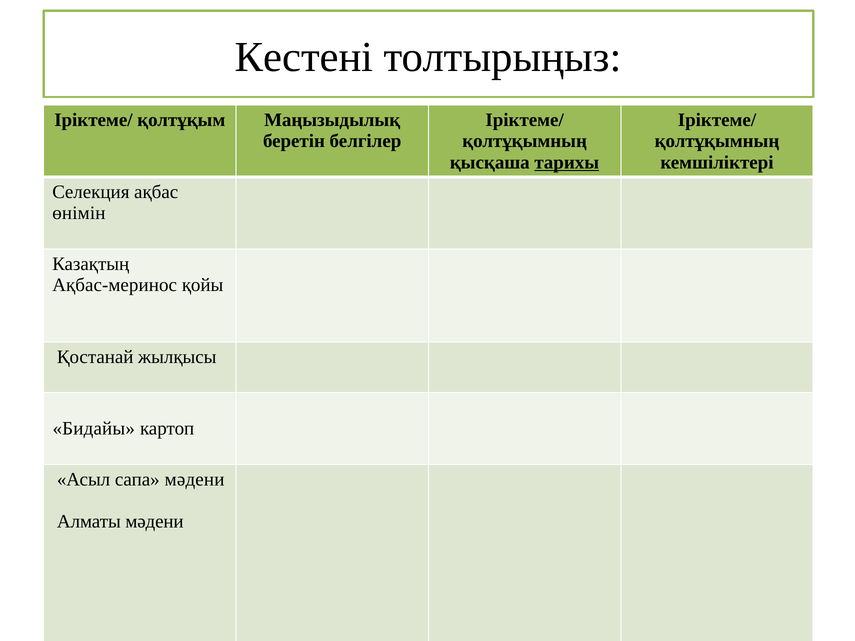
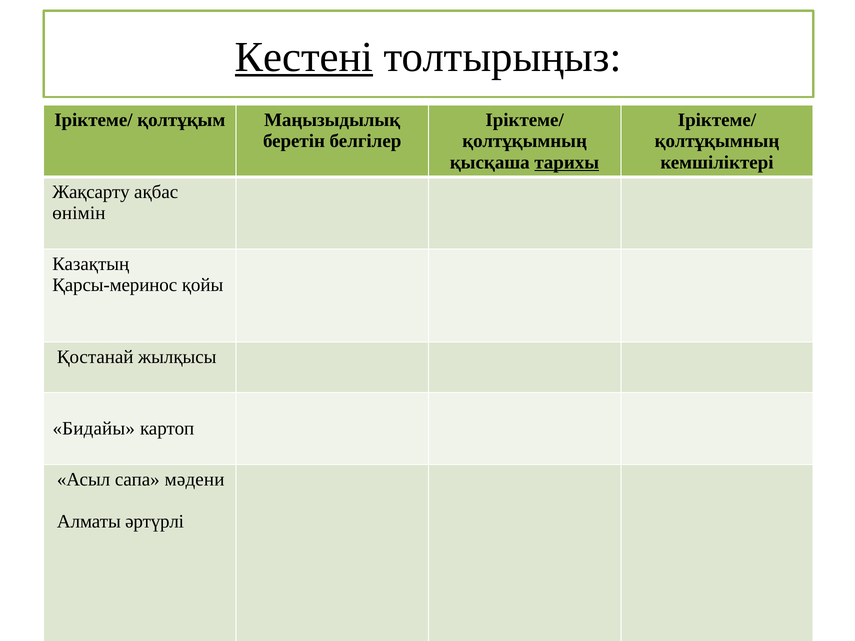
Кестені underline: none -> present (304, 57)
Селекция: Селекция -> Жақсарту (91, 192)
Ақбас-меринос: Ақбас-меринос -> Қарсы-меринос (115, 285)
Алматы мәдени: мәдени -> әртүрлі (155, 522)
